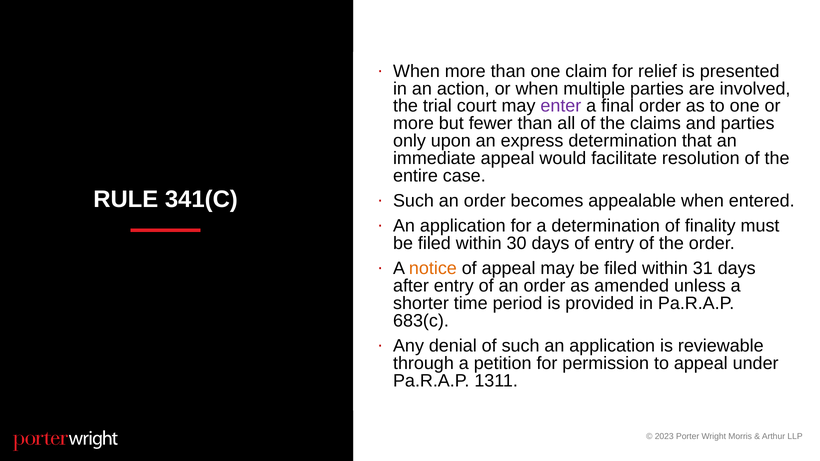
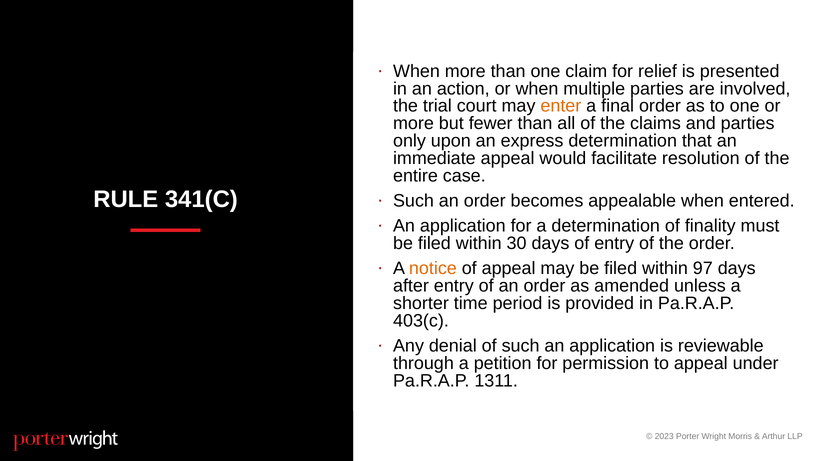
enter colour: purple -> orange (561, 106)
31: 31 -> 97 (703, 269)
683(c: 683(c -> 403(c (421, 321)
